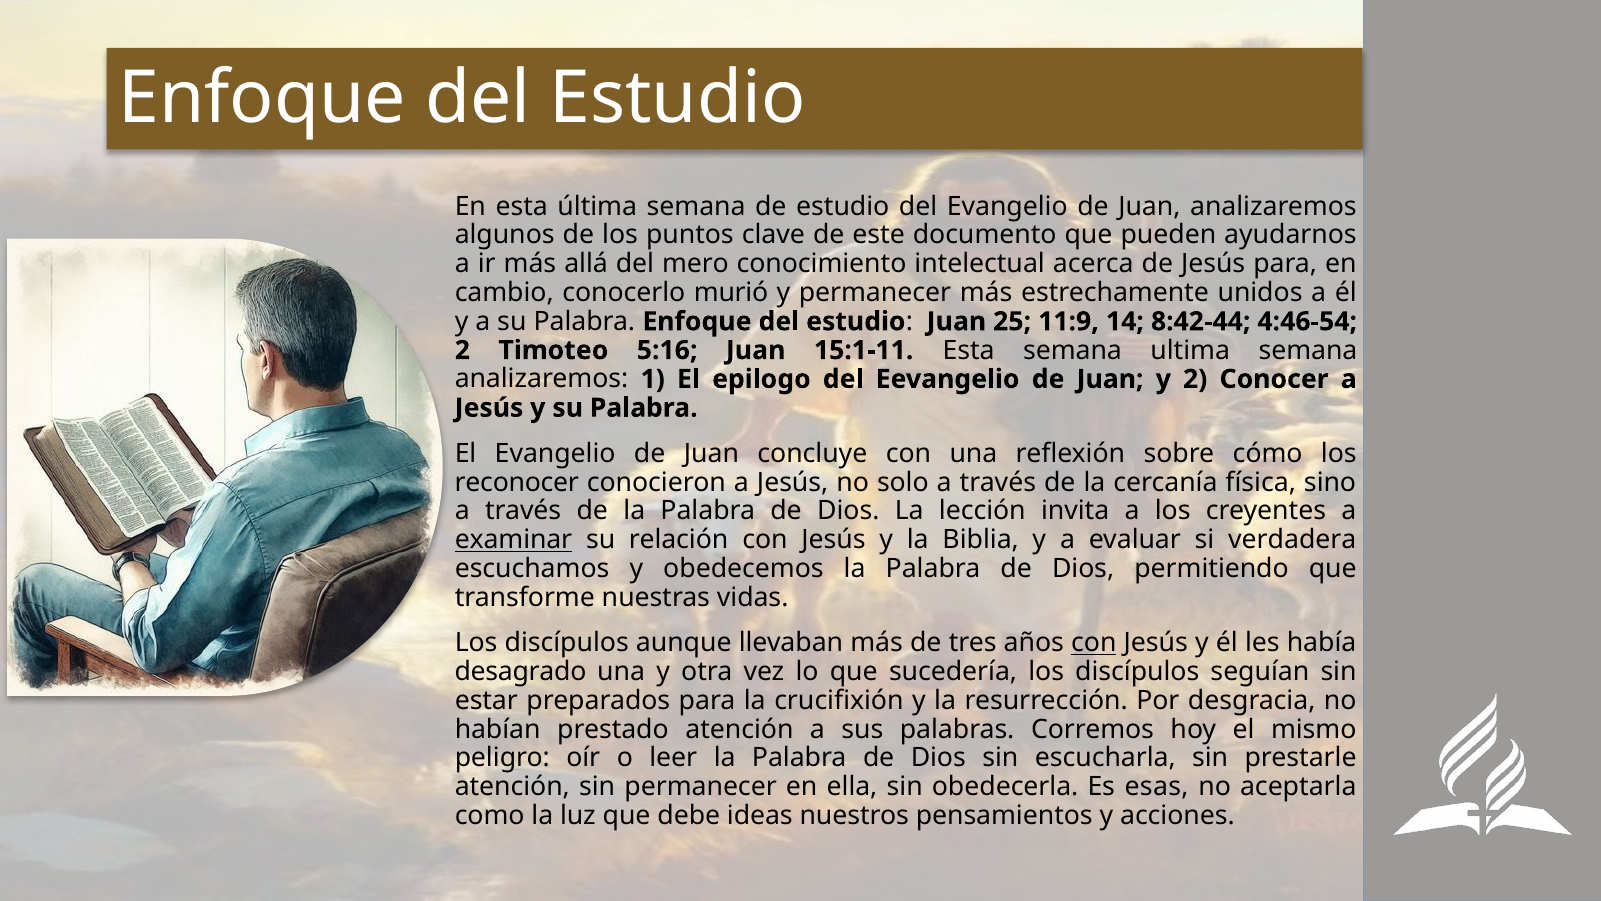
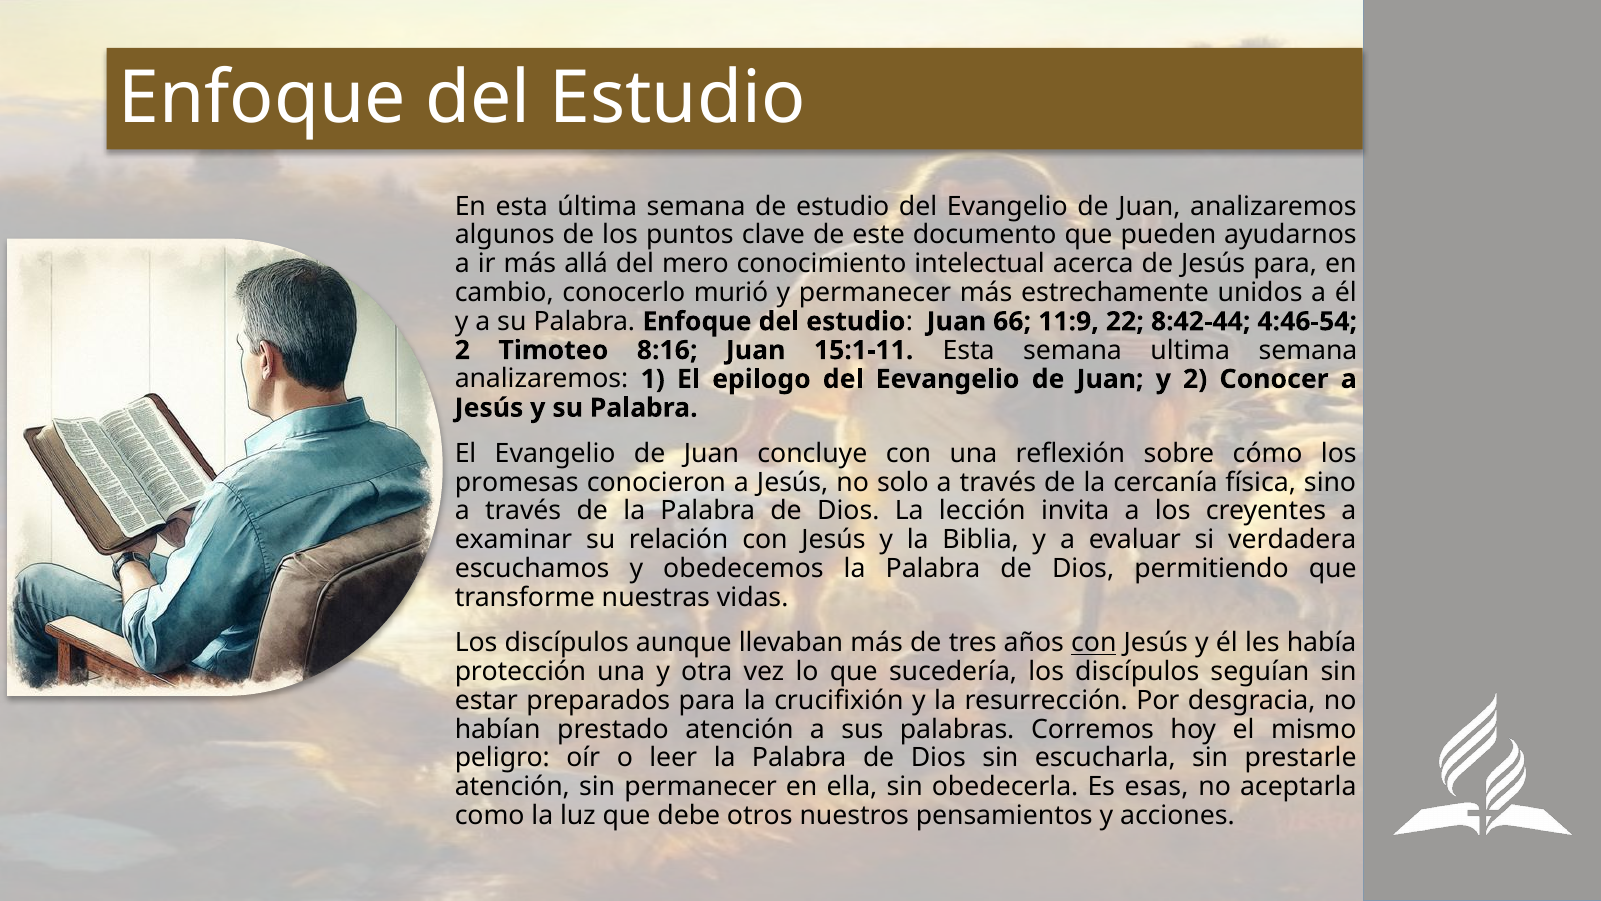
25: 25 -> 66 (1012, 321)
14: 14 -> 22 (1125, 321)
5:16: 5:16 -> 8:16 (667, 350)
reconocer: reconocer -> promesas (517, 482)
examinar underline: present -> none (513, 540)
desagrado: desagrado -> protección (520, 671)
ideas: ideas -> otros (760, 815)
